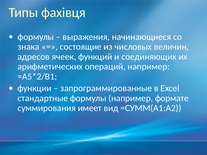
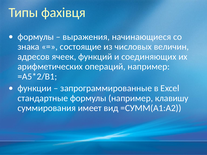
формате: формате -> клавишу (172, 98)
